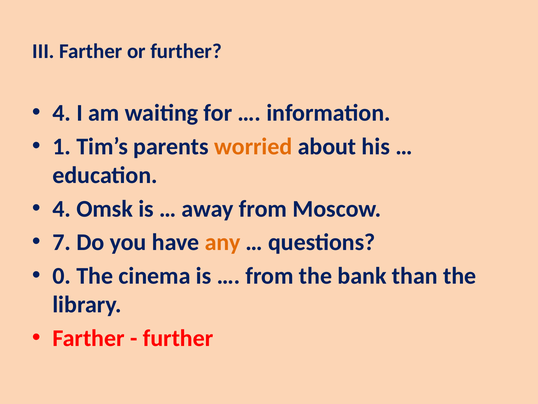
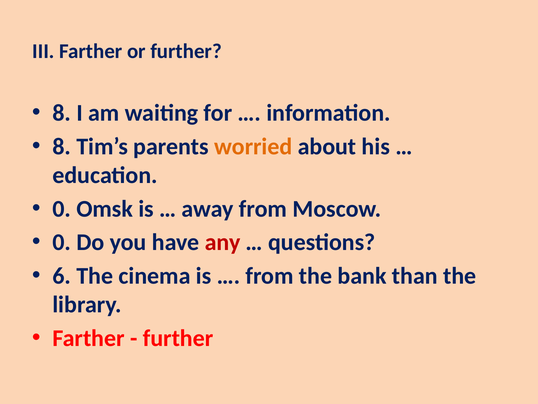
4: 4 -> 8 (62, 113)
1: 1 -> 8 (62, 146)
4: 4 -> 0 (62, 209)
7: 7 -> 0 (62, 242)
any colour: orange -> red (223, 242)
0: 0 -> 6 (62, 276)
